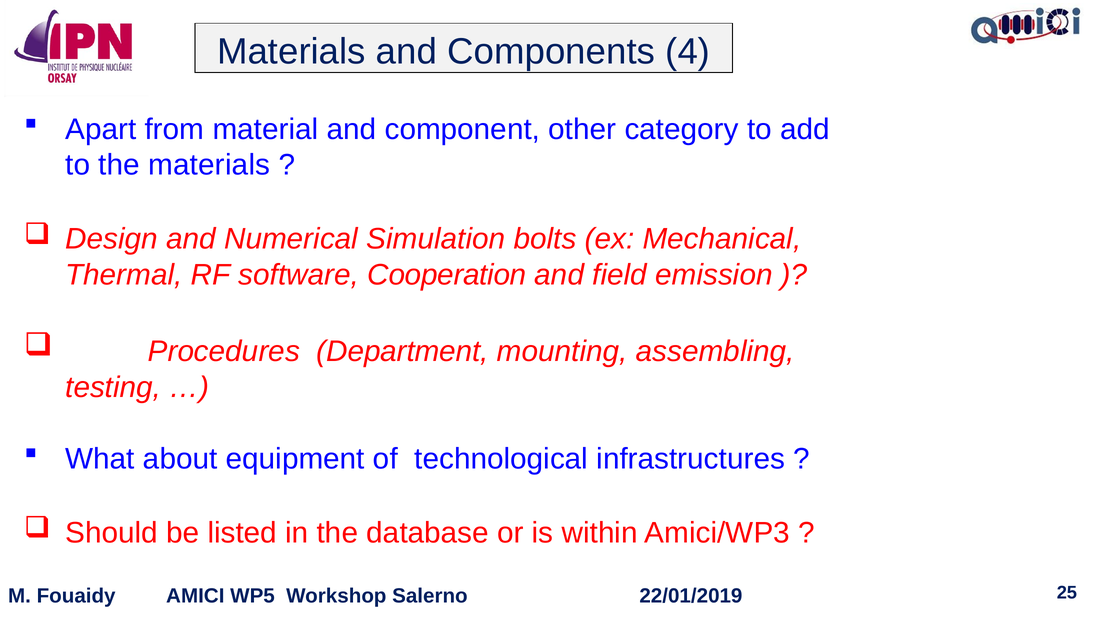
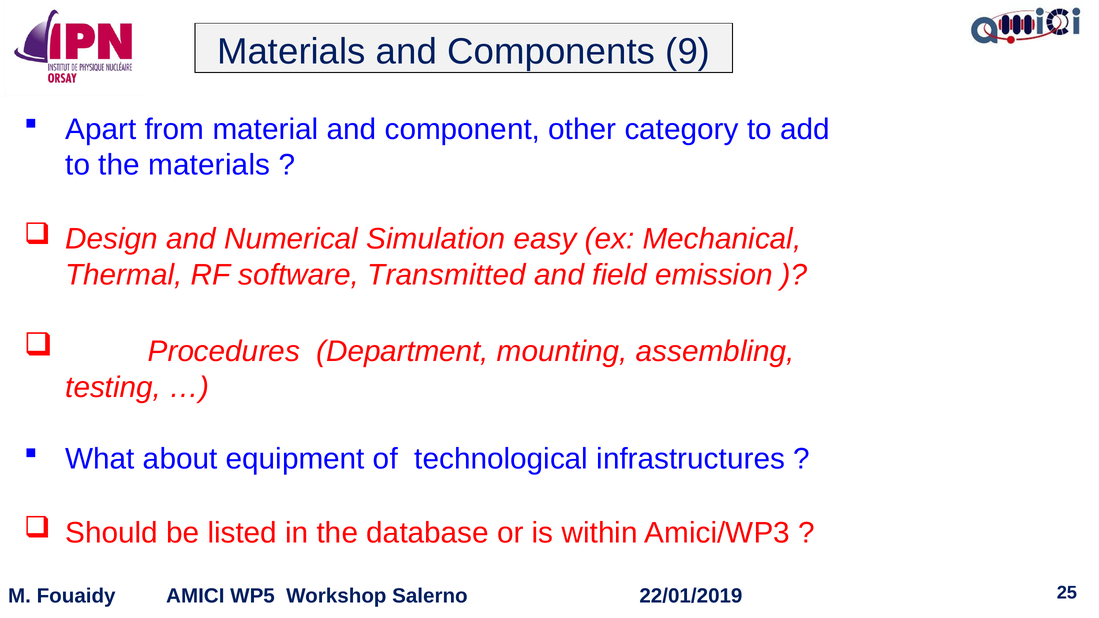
4: 4 -> 9 (688, 52)
bolts: bolts -> easy (545, 239)
Cooperation: Cooperation -> Transmitted (447, 275)
